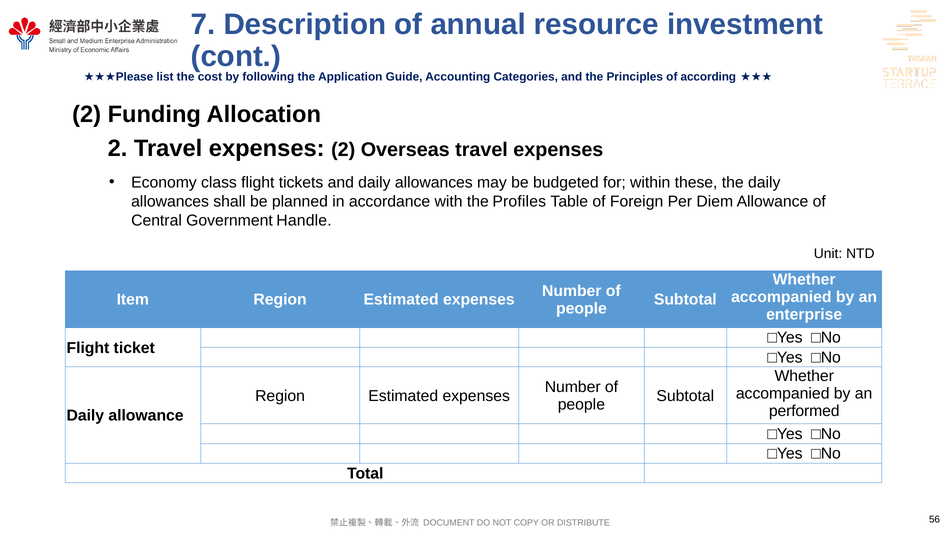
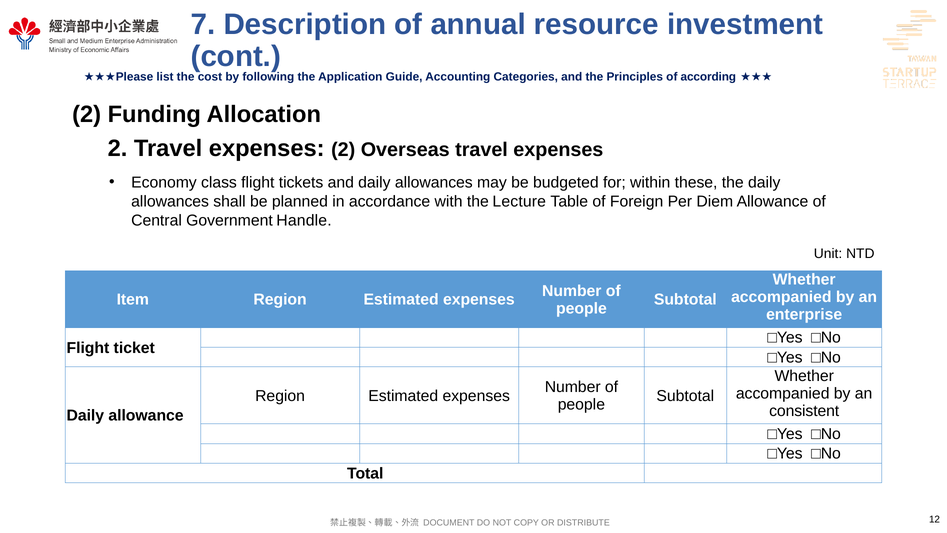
Profiles: Profiles -> Lecture (519, 201)
performed: performed -> consistent (804, 411)
56: 56 -> 12 (935, 519)
